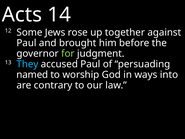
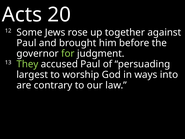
14: 14 -> 20 (59, 15)
They colour: light blue -> light green (27, 64)
named: named -> largest (32, 75)
